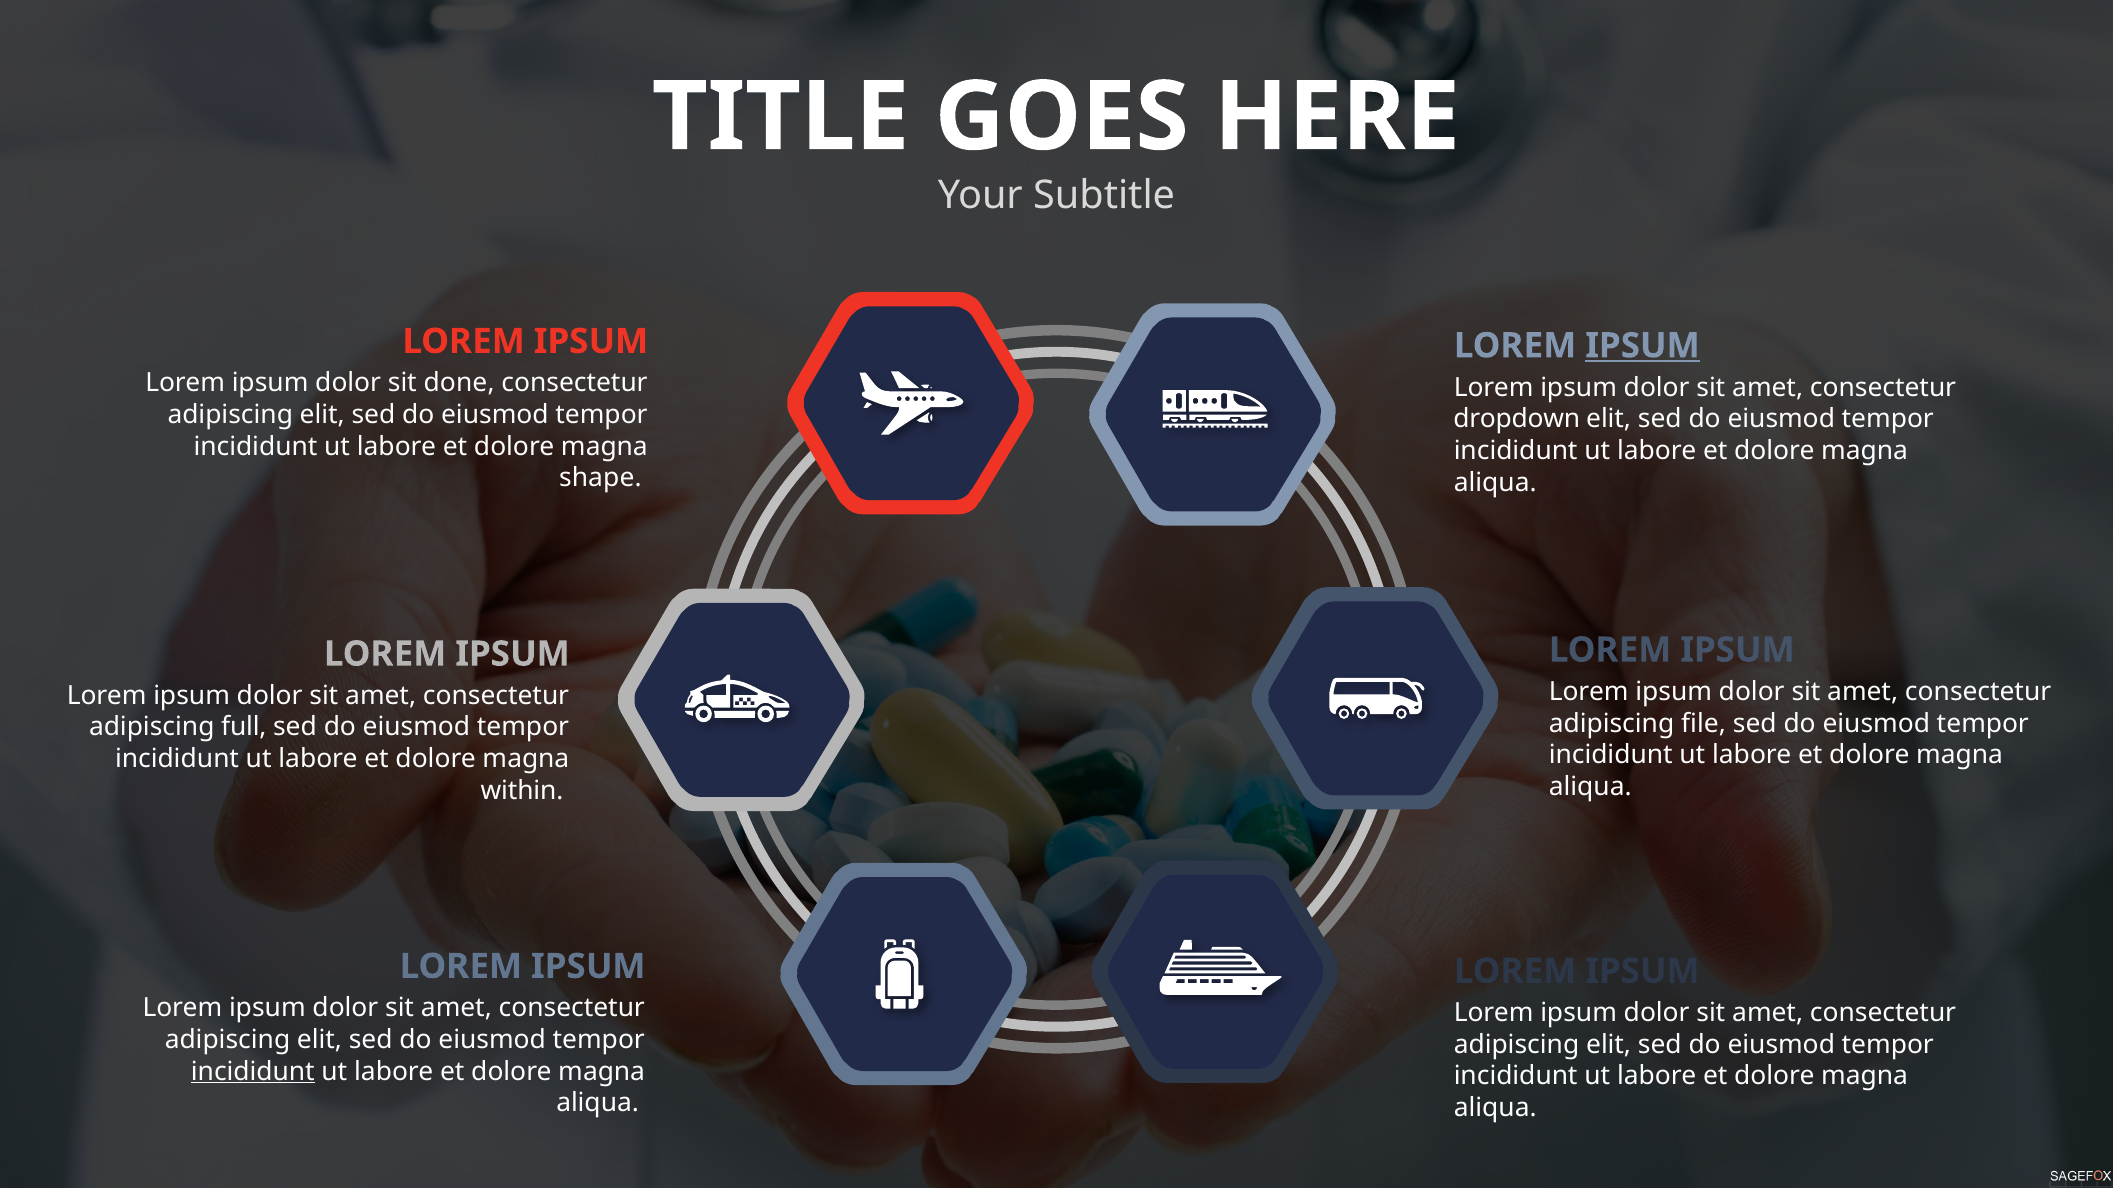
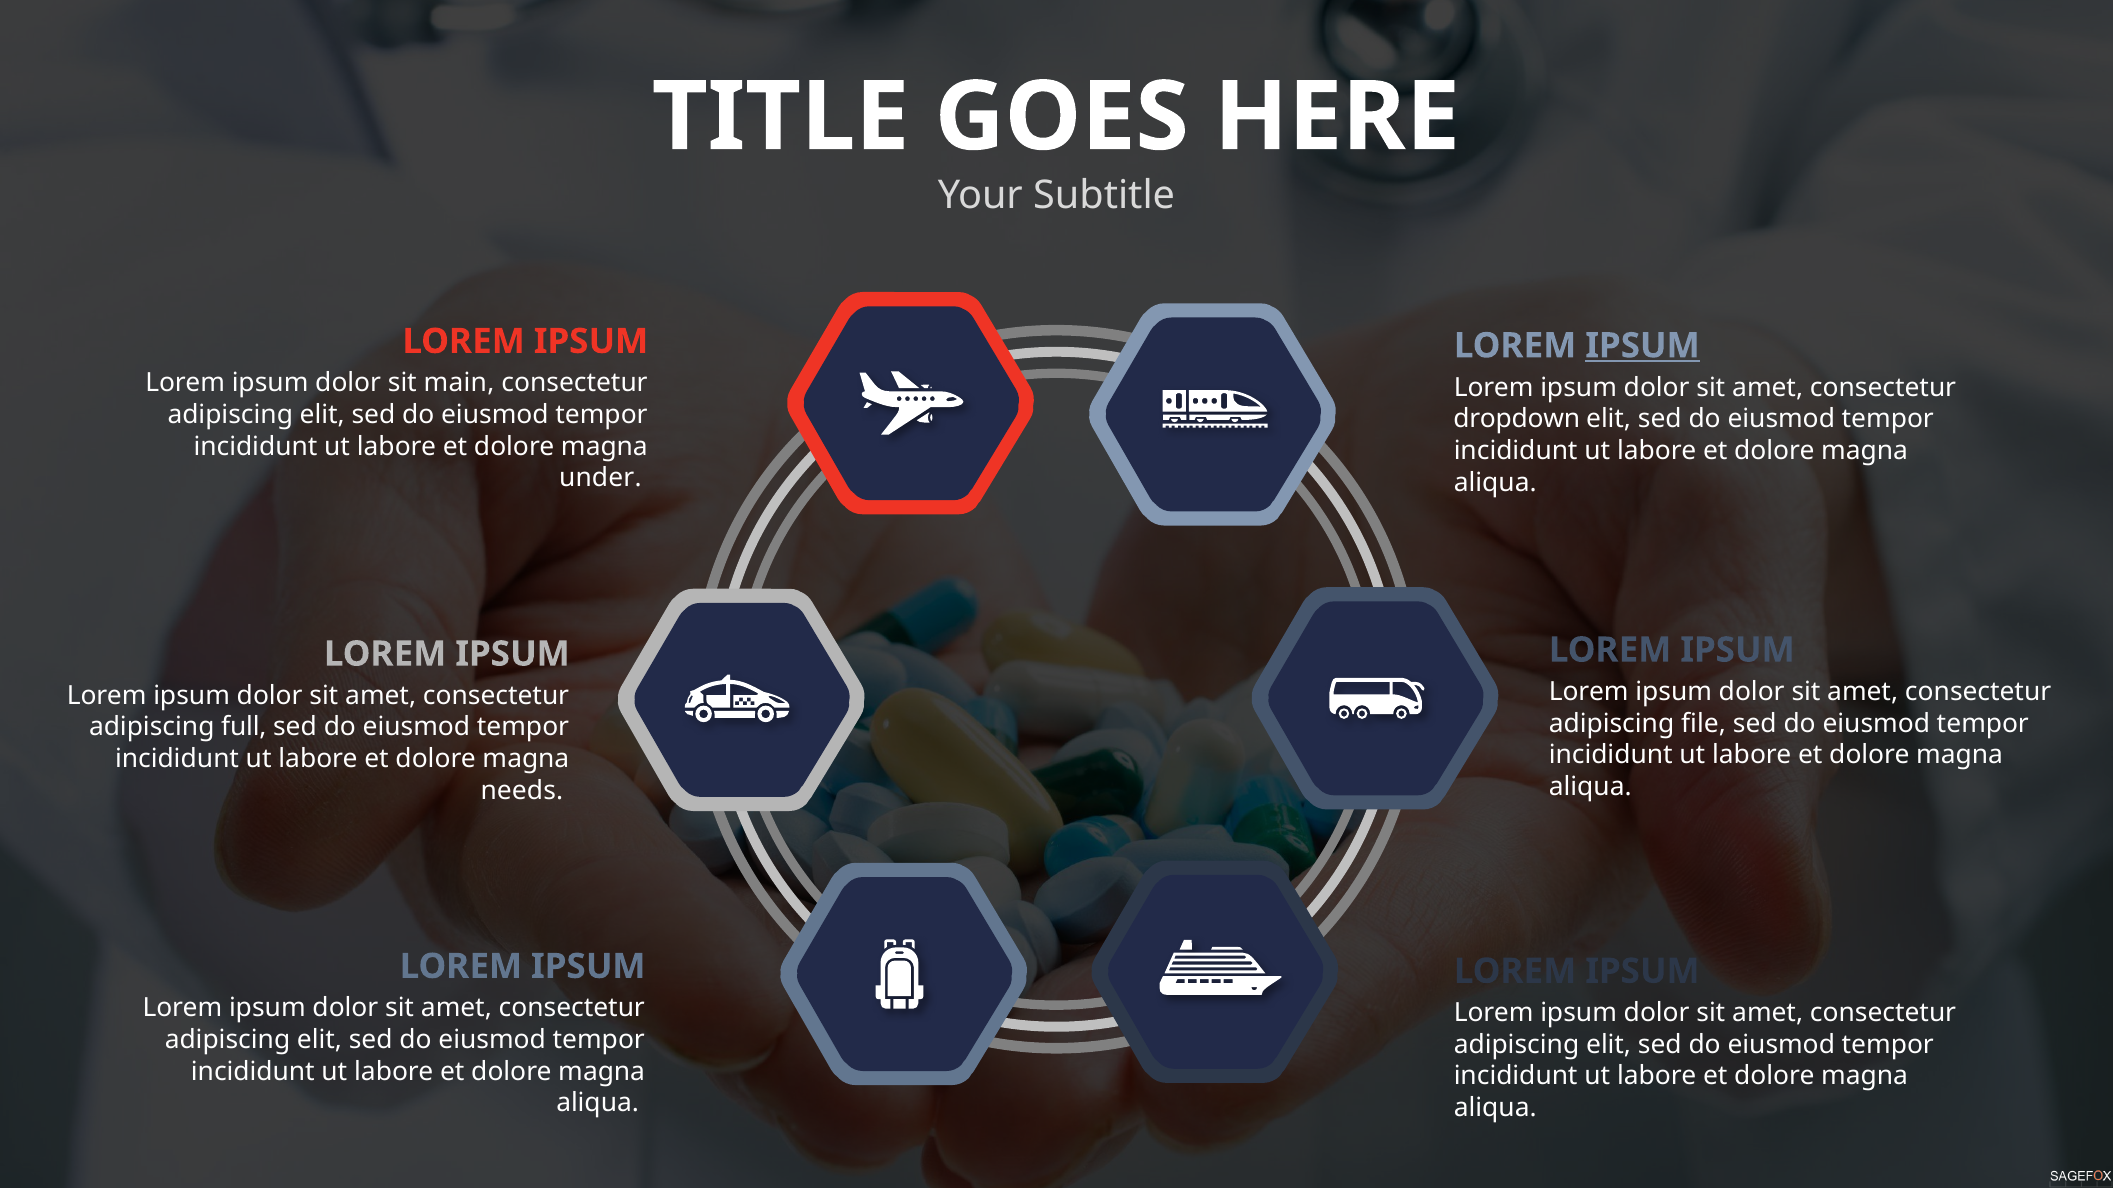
done: done -> main (459, 383)
shape: shape -> under (600, 478)
within: within -> needs (522, 791)
incididunt underline: present -> none (253, 1072)
